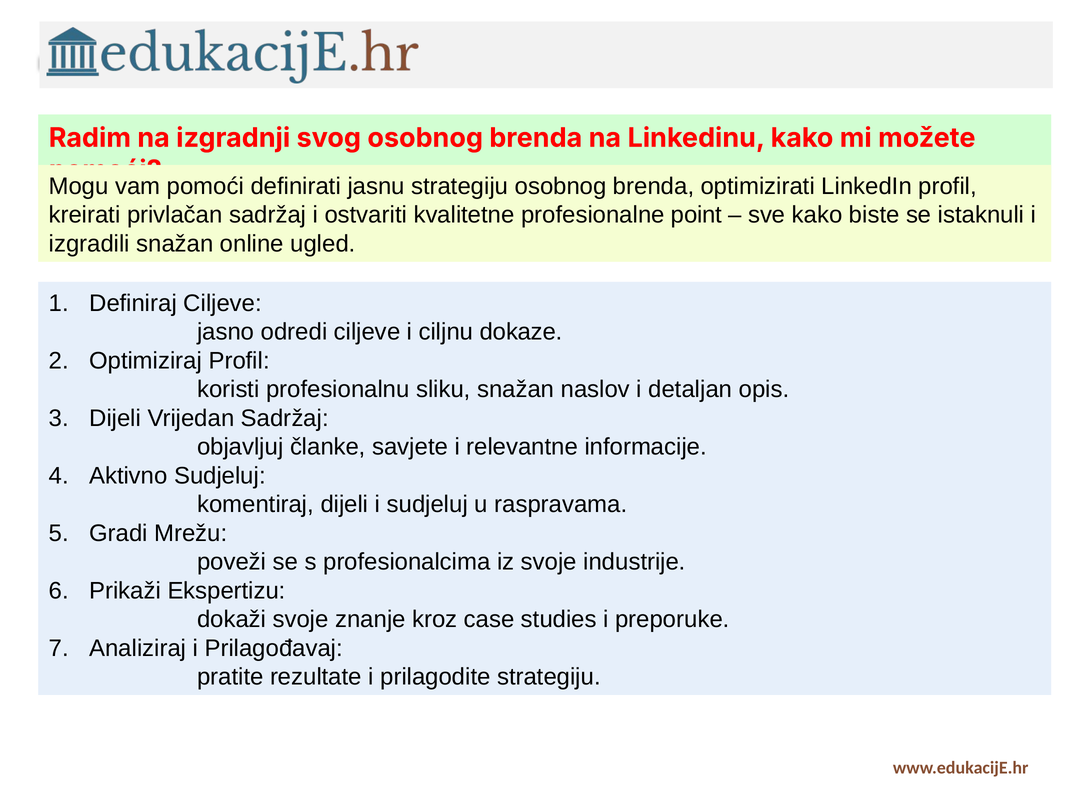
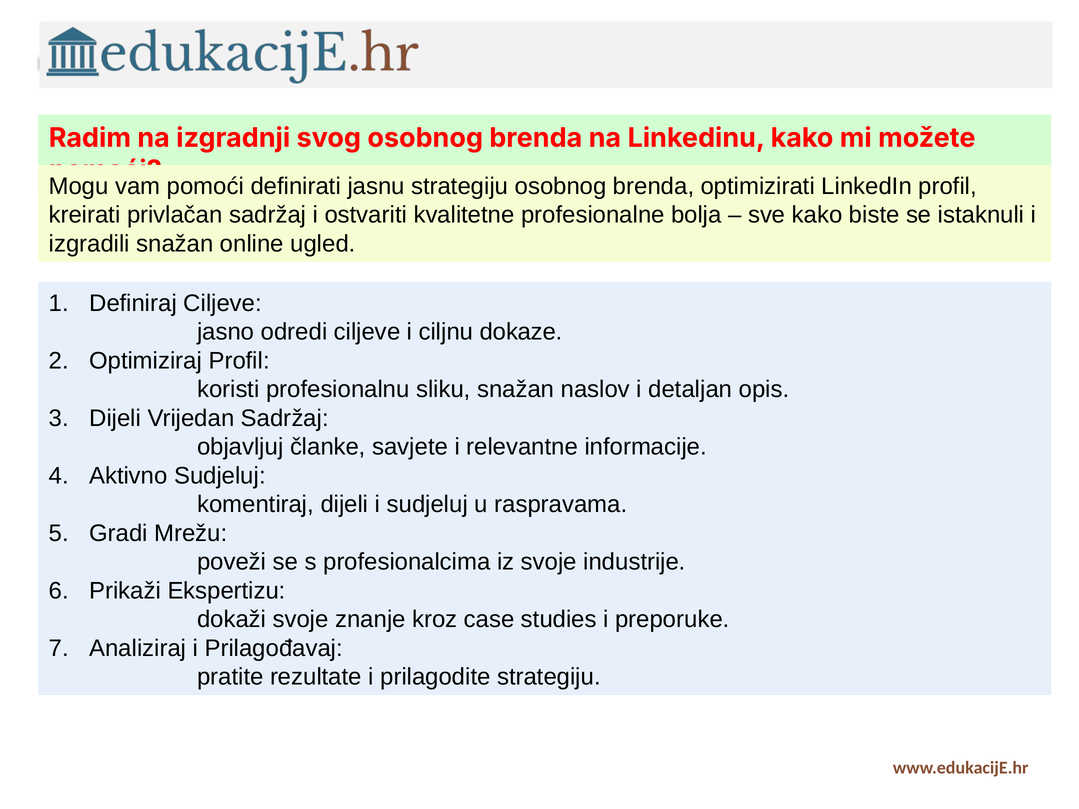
point: point -> bolja (696, 215)
